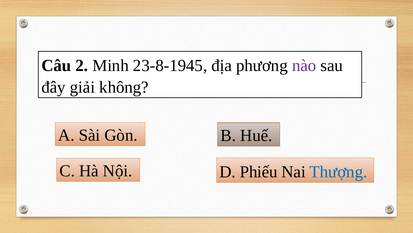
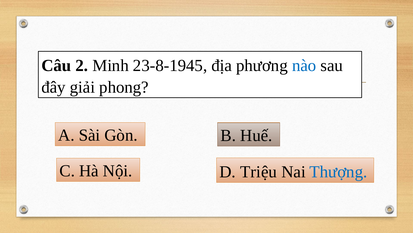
nào colour: purple -> blue (304, 65)
không: không -> phong (124, 87)
Phiếu: Phiếu -> Triệu (259, 171)
